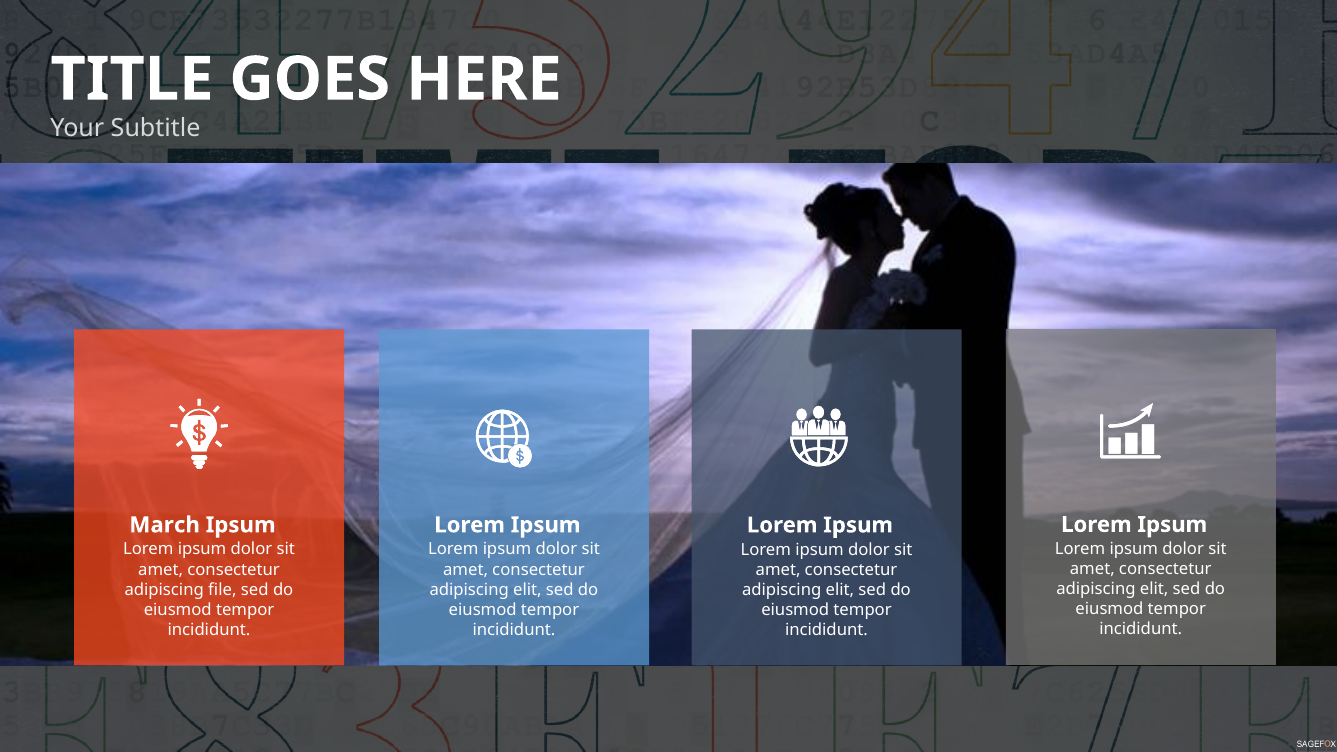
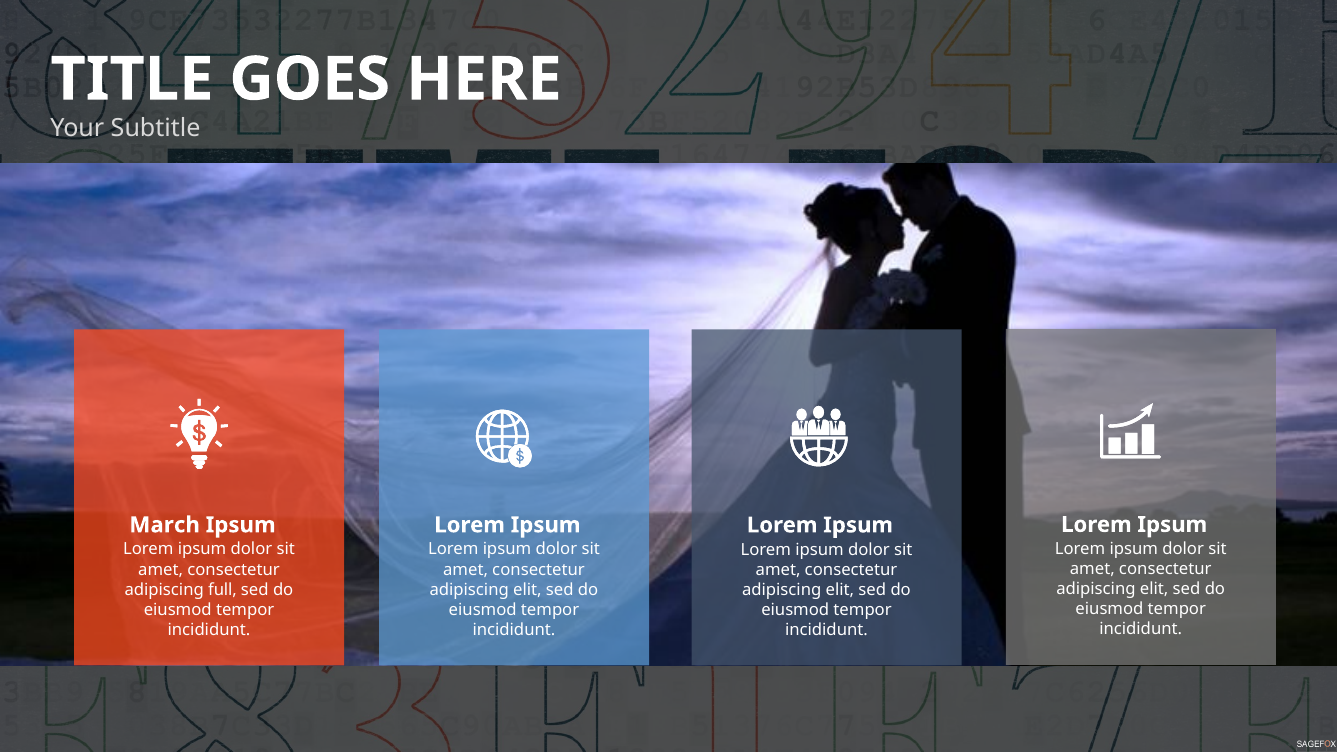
file: file -> full (222, 590)
